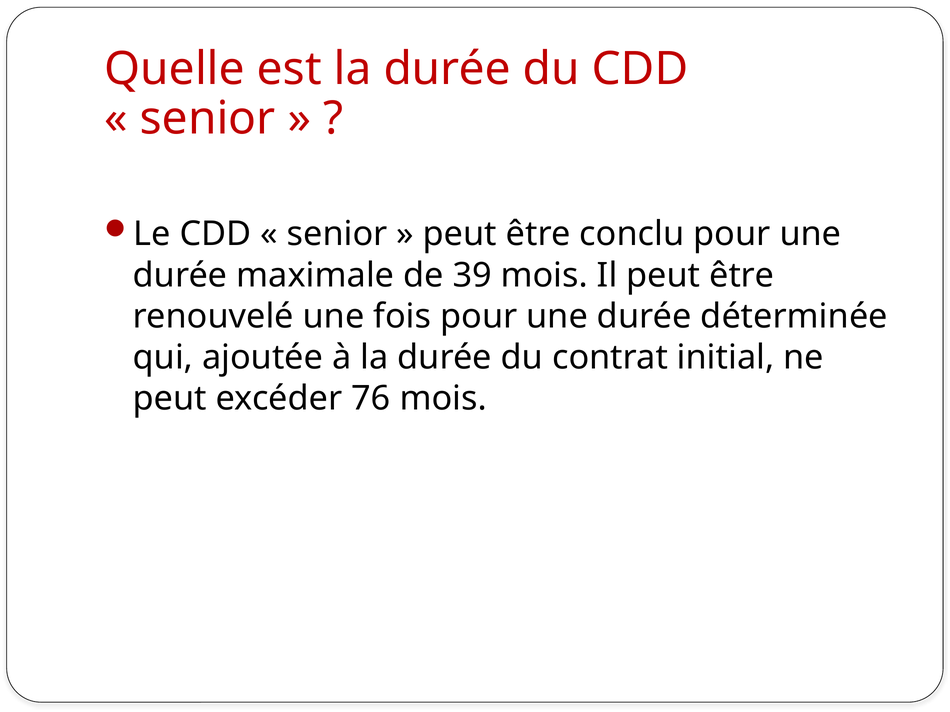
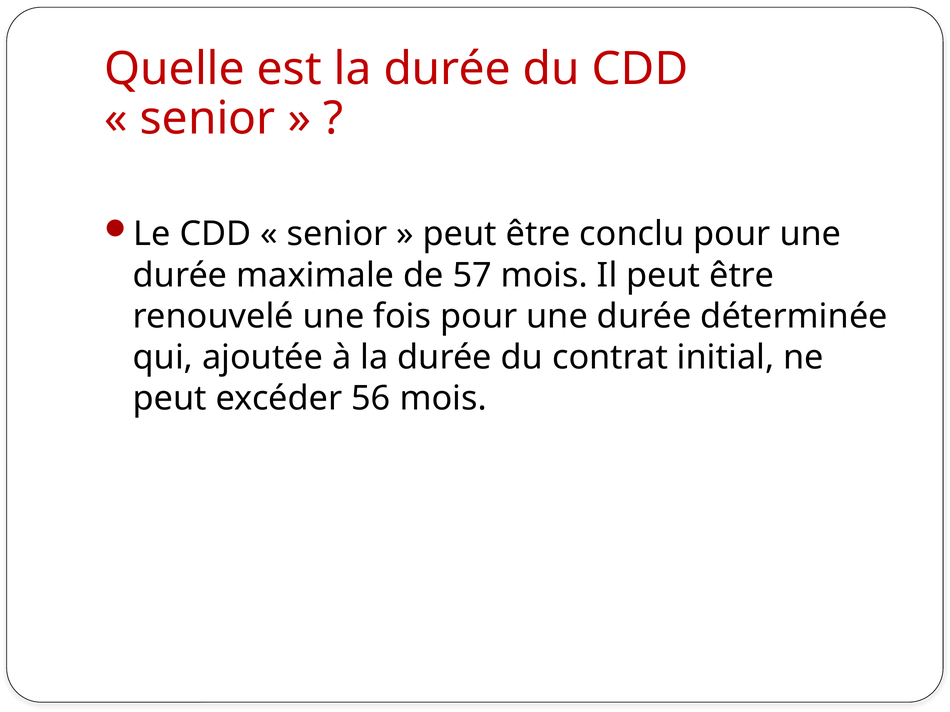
39: 39 -> 57 (472, 275)
76: 76 -> 56 (371, 399)
